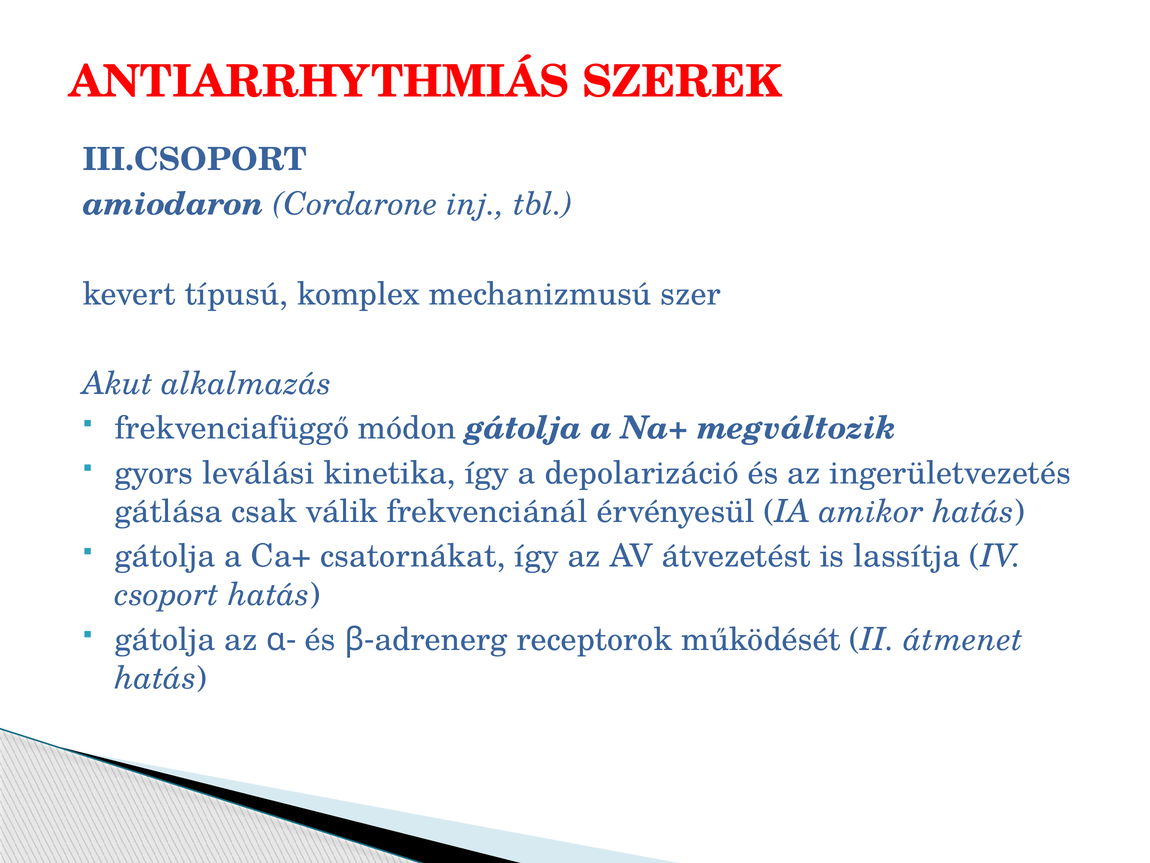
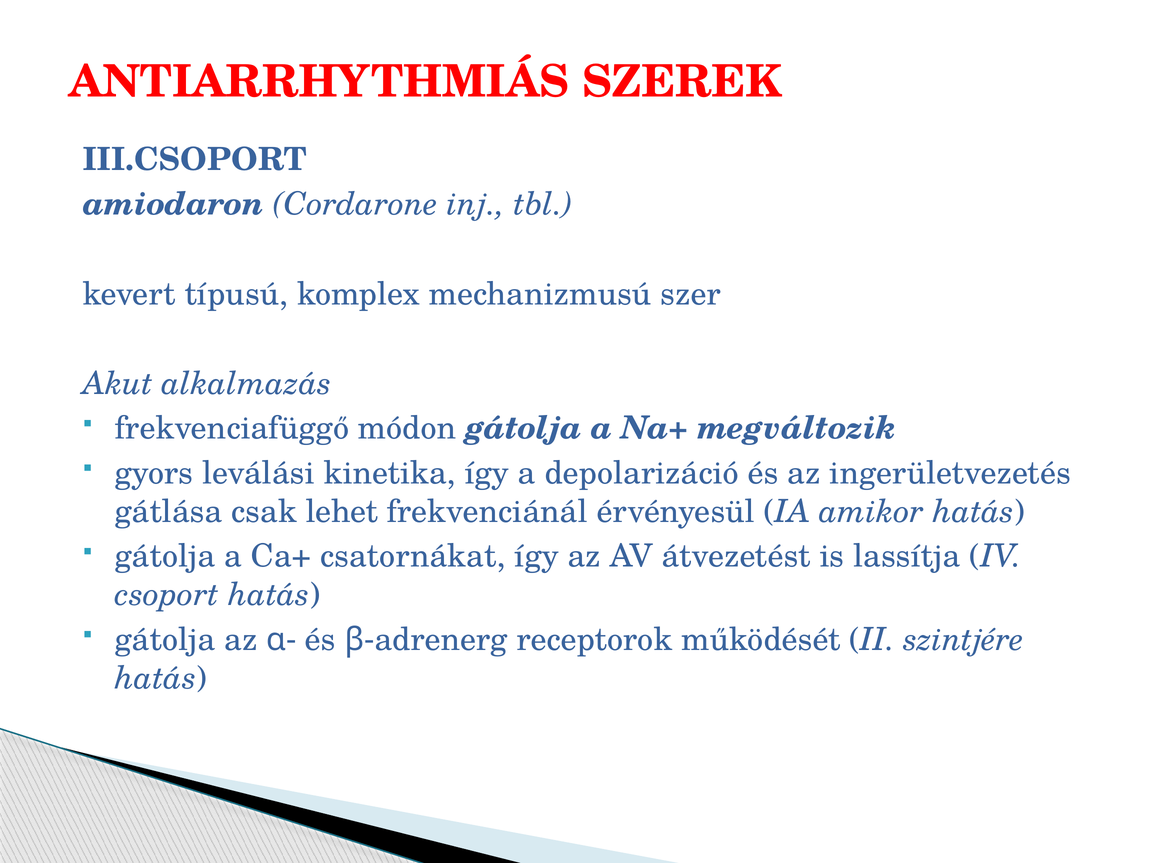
válik: válik -> lehet (342, 511)
átmenet: átmenet -> szintjére (964, 639)
